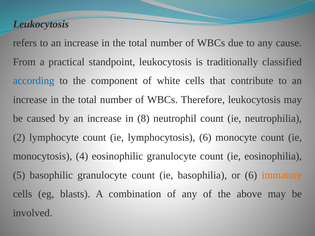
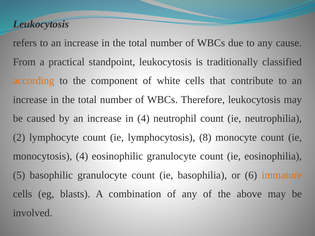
according colour: blue -> orange (34, 81)
in 8: 8 -> 4 (143, 119)
lymphocytosis 6: 6 -> 8 (205, 137)
